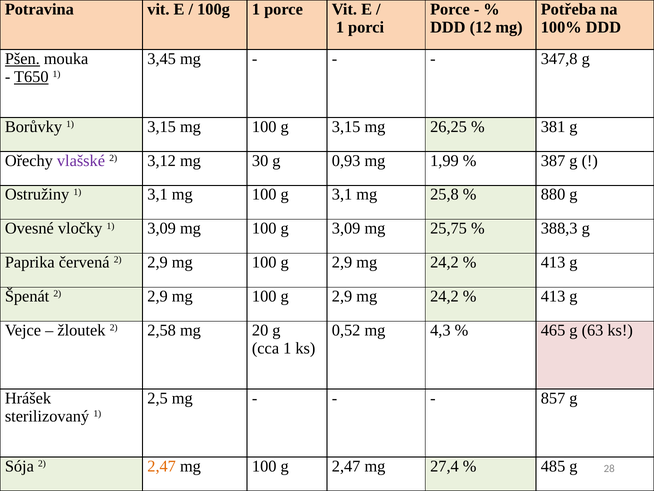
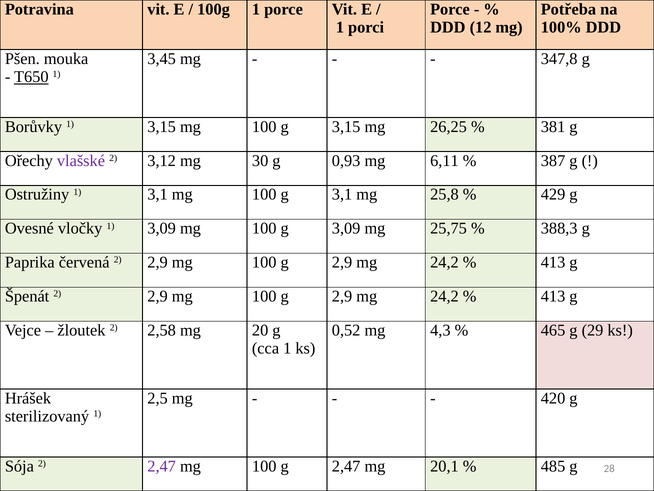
Pšen underline: present -> none (22, 59)
1,99: 1,99 -> 6,11 (444, 160)
880: 880 -> 429 (553, 194)
63: 63 -> 29 (593, 330)
857: 857 -> 420 (553, 398)
2,47 colour: orange -> purple (162, 466)
27,4: 27,4 -> 20,1 (444, 466)
